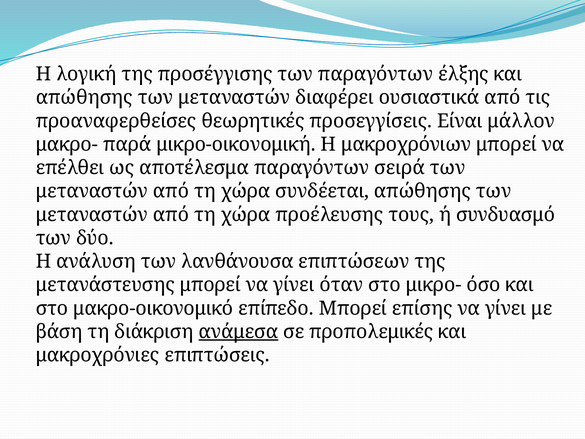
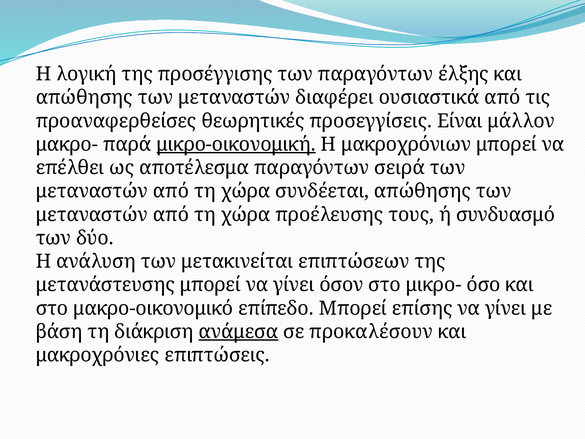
μικρο-οικονομική underline: none -> present (236, 144)
λανθάνουσα: λανθάνουσα -> μετακινείται (237, 261)
όταν: όταν -> όσον (341, 285)
προπολεμικές: προπολεμικές -> προκαλέσουν (371, 331)
